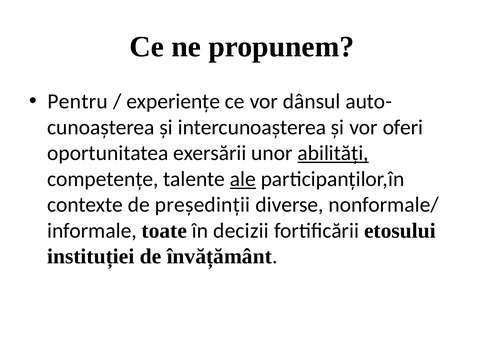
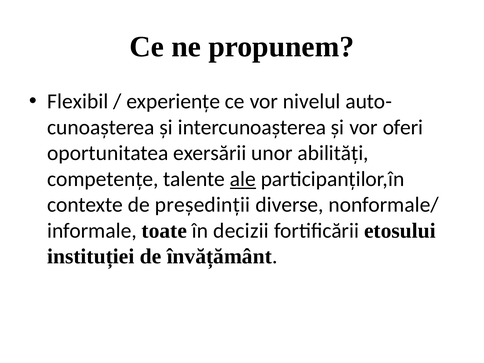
Pentru: Pentru -> Flexibil (78, 102)
dânsul: dânsul -> nivelul (312, 102)
abilități underline: present -> none (333, 153)
